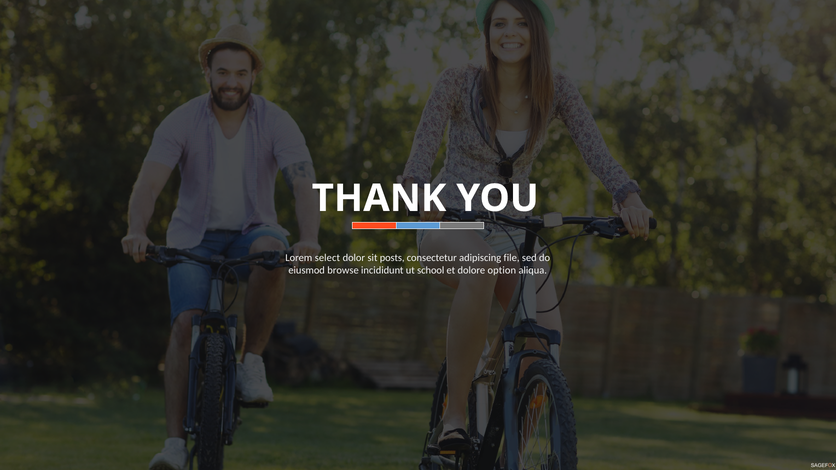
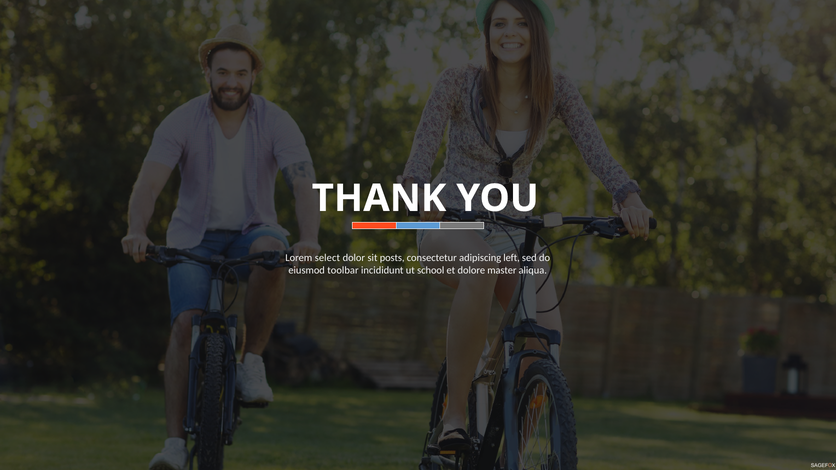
file: file -> left (512, 258)
browse: browse -> toolbar (343, 271)
option: option -> master (502, 271)
